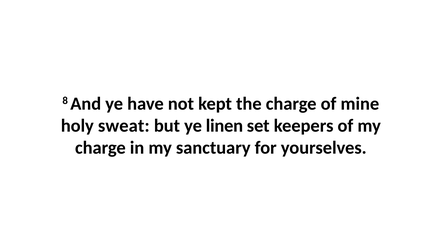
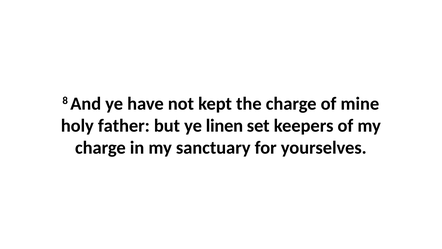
sweat: sweat -> father (124, 126)
